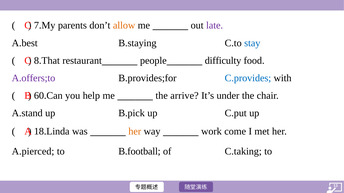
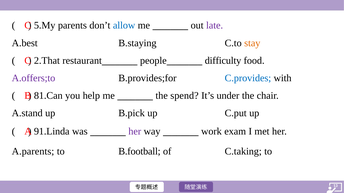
7.My: 7.My -> 5.My (45, 25)
allow colour: orange -> blue (124, 25)
stay colour: blue -> orange (252, 43)
8.That: 8.That -> 2.That (47, 61)
60.Can: 60.Can -> 81.Can (48, 96)
arrive: arrive -> spend (184, 96)
18.Linda: 18.Linda -> 91.Linda (52, 132)
her colour: orange -> purple (135, 132)
come: come -> exam (235, 132)
A.pierced: A.pierced -> A.parents (33, 152)
